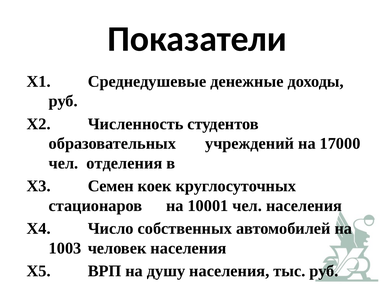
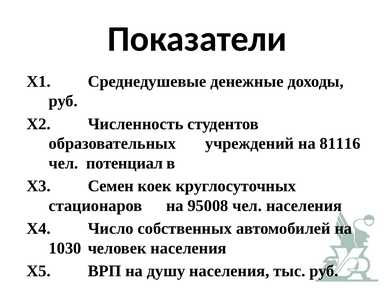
17000: 17000 -> 81116 (340, 143)
отделения: отделения -> потенциал (125, 163)
10001: 10001 -> 95008 (208, 205)
1003: 1003 -> 1030 (65, 247)
